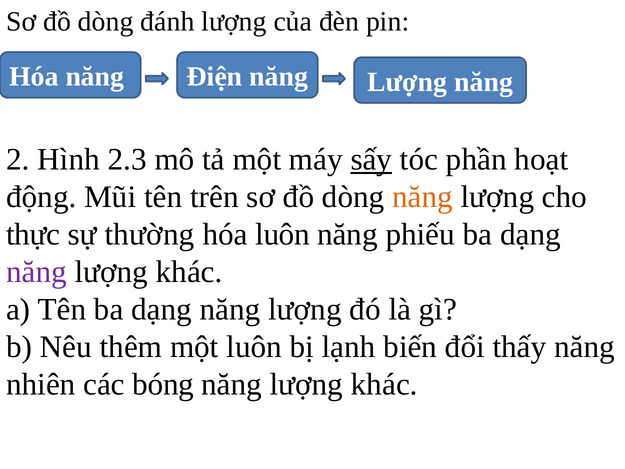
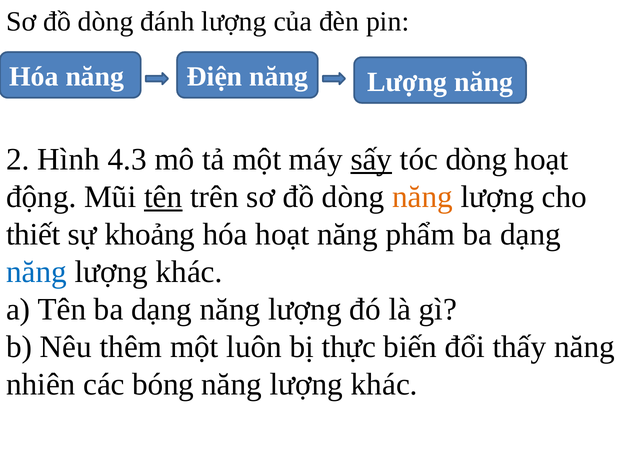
2.3: 2.3 -> 4.3 (127, 159)
tóc phần: phần -> dòng (476, 159)
tên underline: none -> present (163, 197)
thực: thực -> thiết (33, 234)
thường: thường -> khoảng (150, 234)
hóa luôn: luôn -> hoạt (282, 234)
phiếu: phiếu -> phẩm (420, 234)
năng colour: purple -> blue (36, 272)
lạnh: lạnh -> thực (349, 347)
